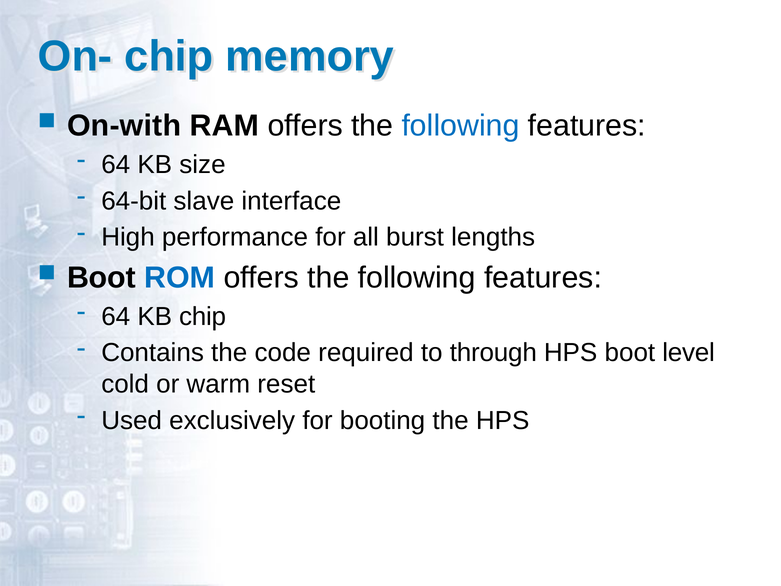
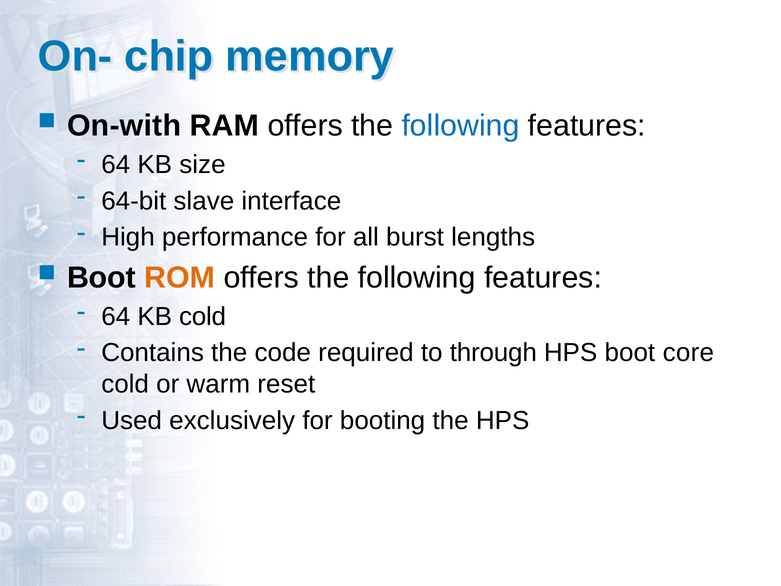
ROM colour: blue -> orange (180, 278)
KB chip: chip -> cold (203, 316)
level: level -> core (688, 353)
